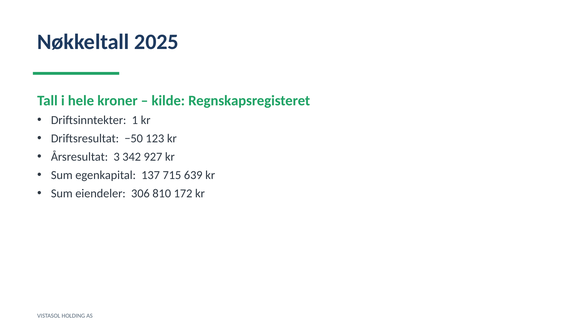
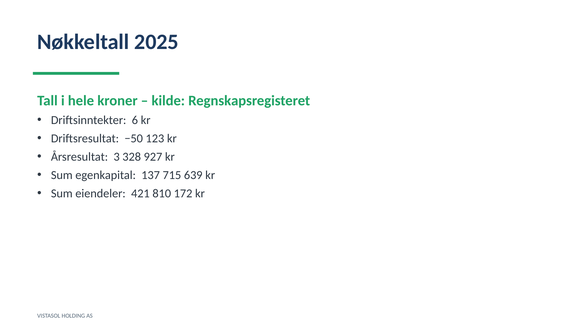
1: 1 -> 6 (135, 120)
342: 342 -> 328 (132, 157)
306: 306 -> 421 (140, 193)
